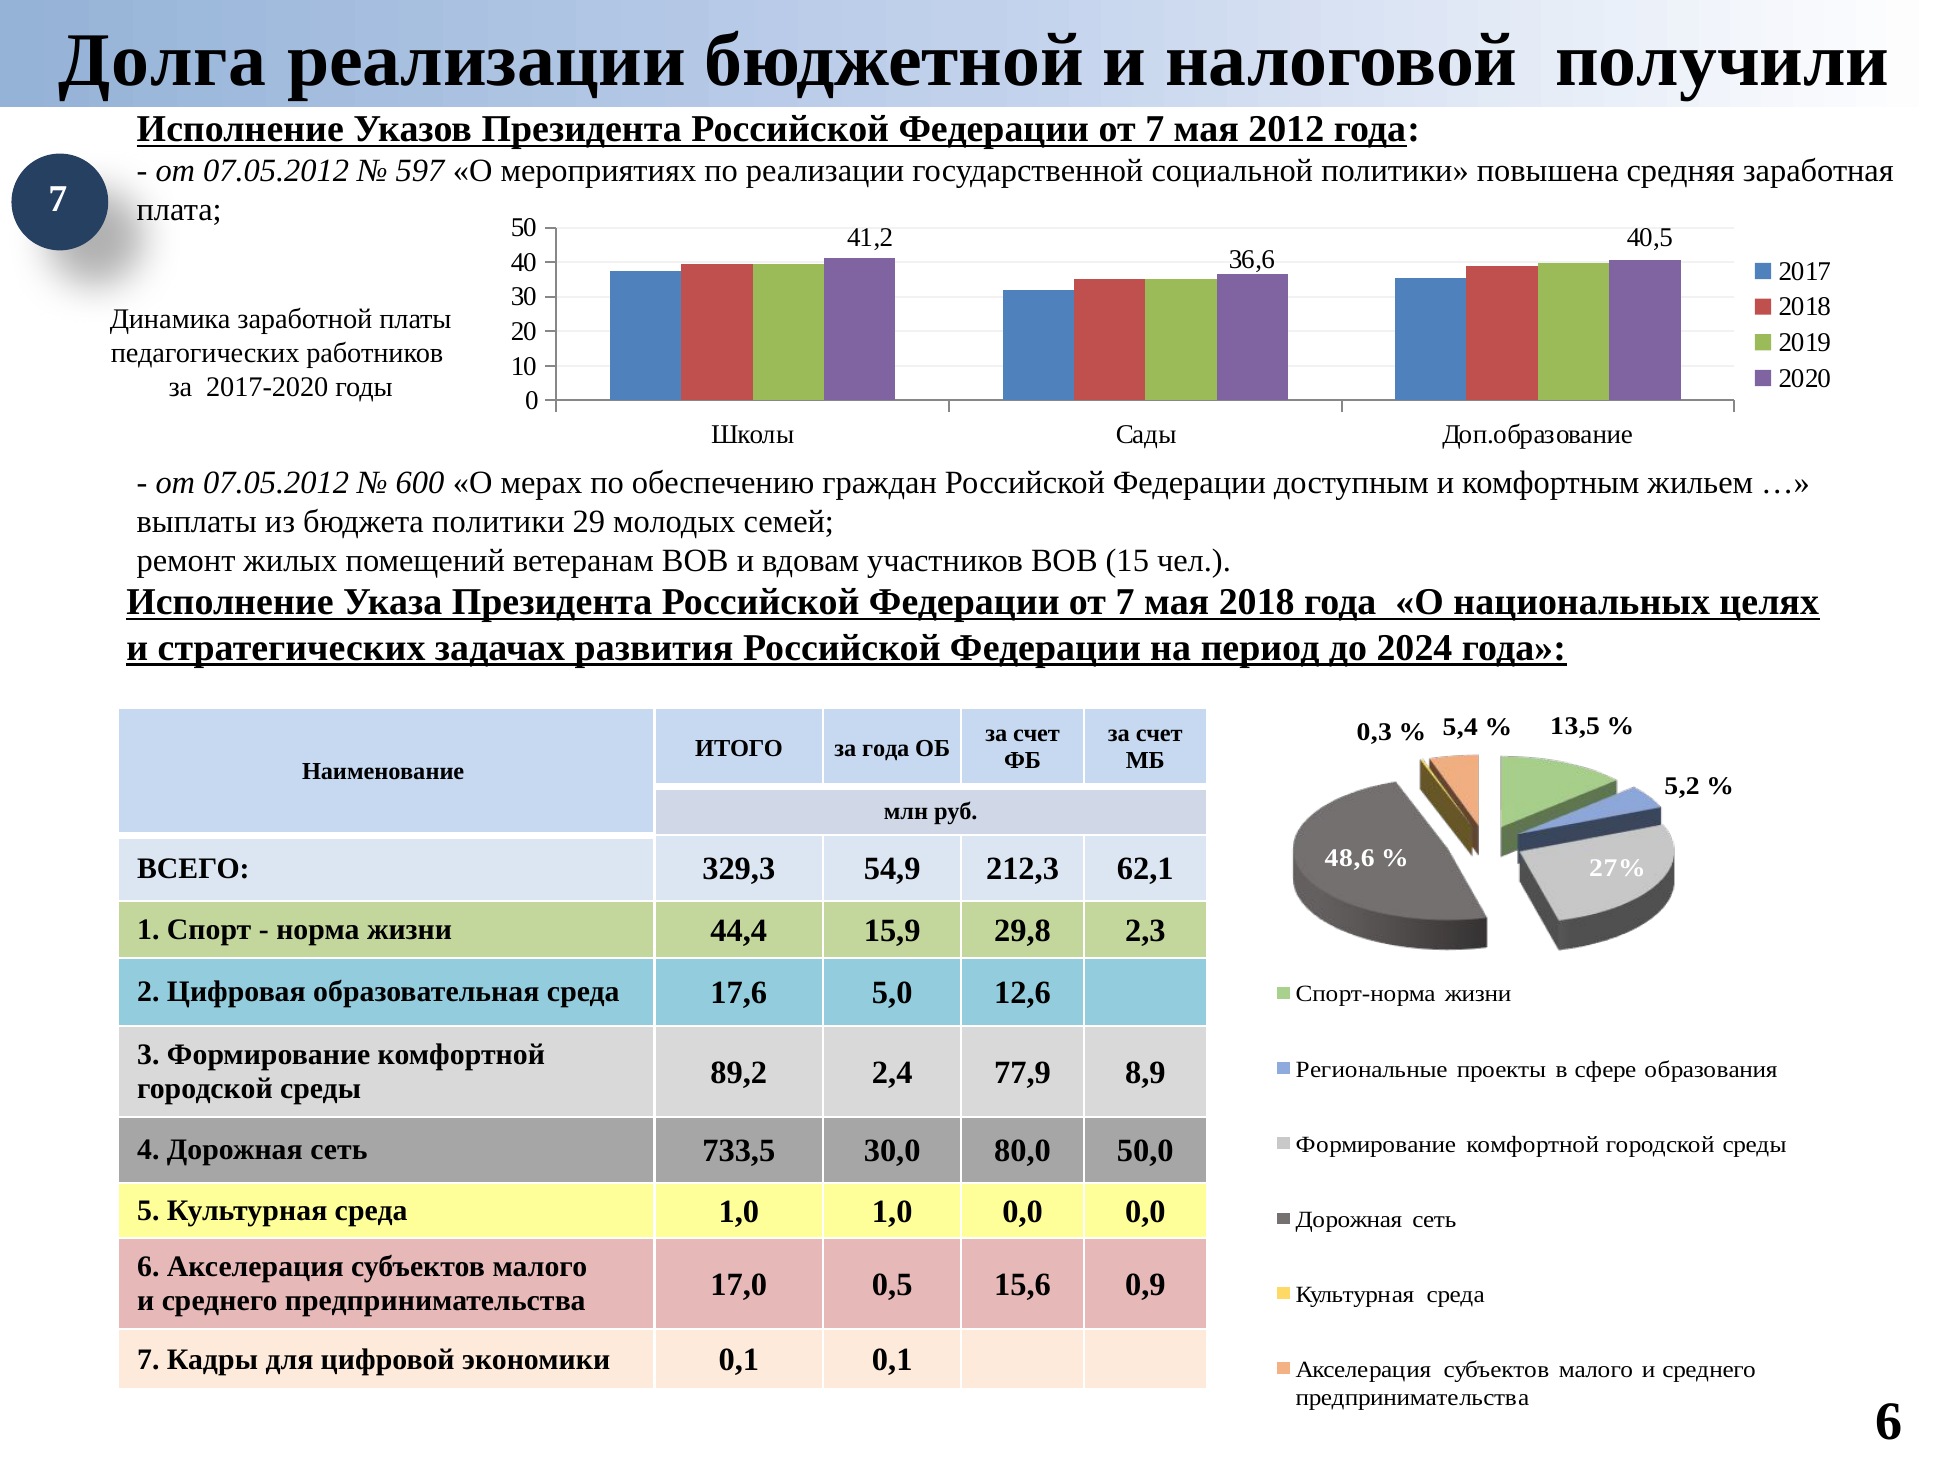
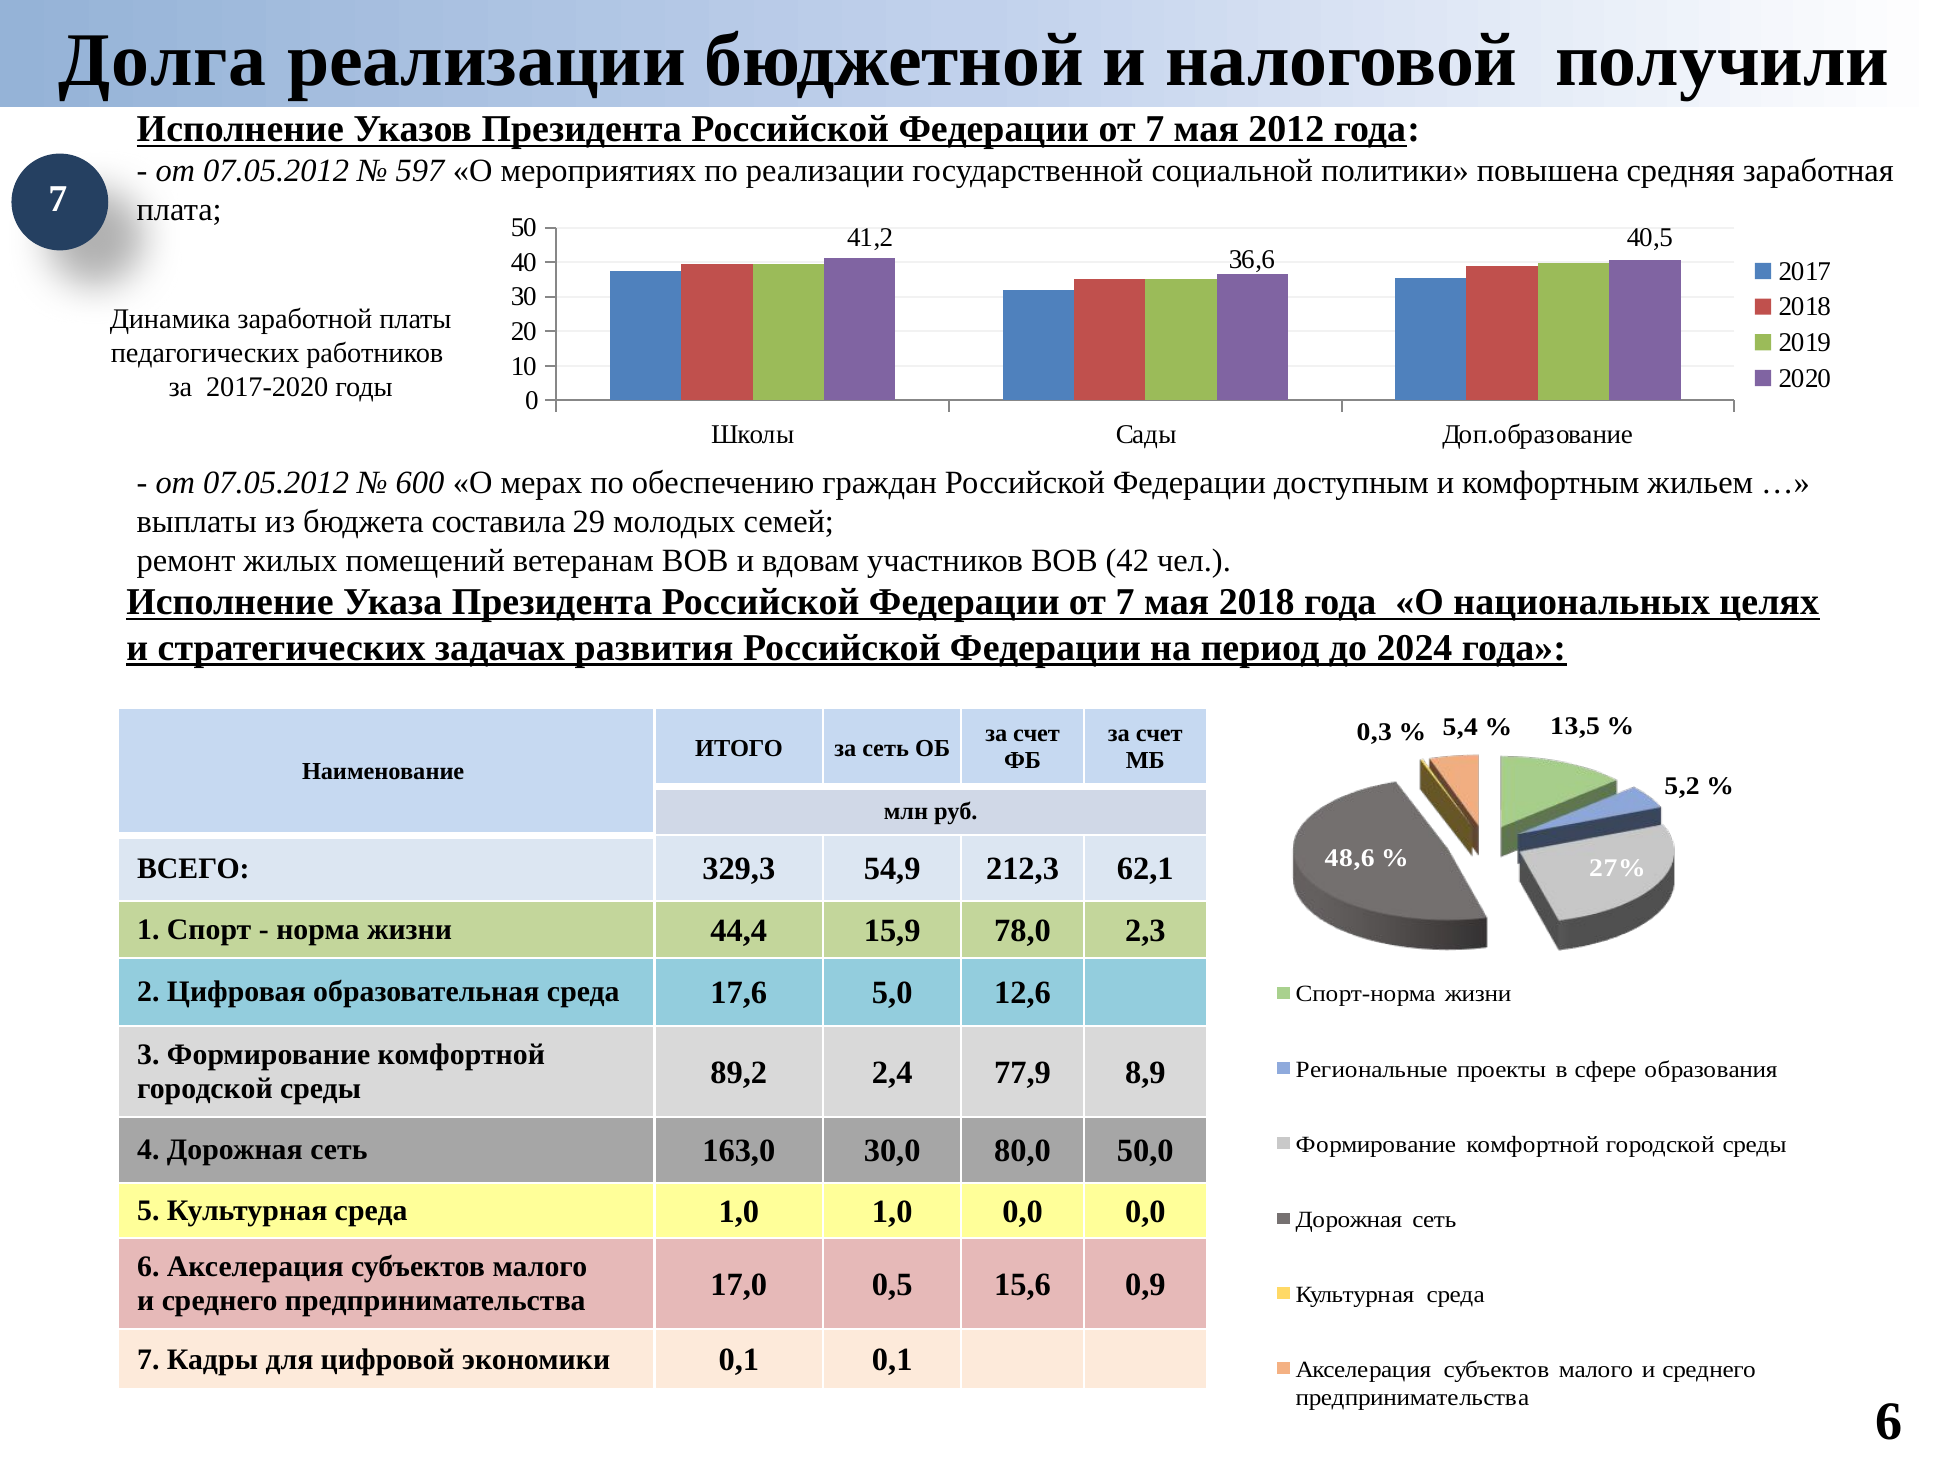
бюджета политики: политики -> составила (499, 522)
15: 15 -> 42 (1127, 561)
за года: года -> сеть (886, 748)
29,8: 29,8 -> 78,0 (1023, 930)
733,5: 733,5 -> 163,0 (739, 1151)
